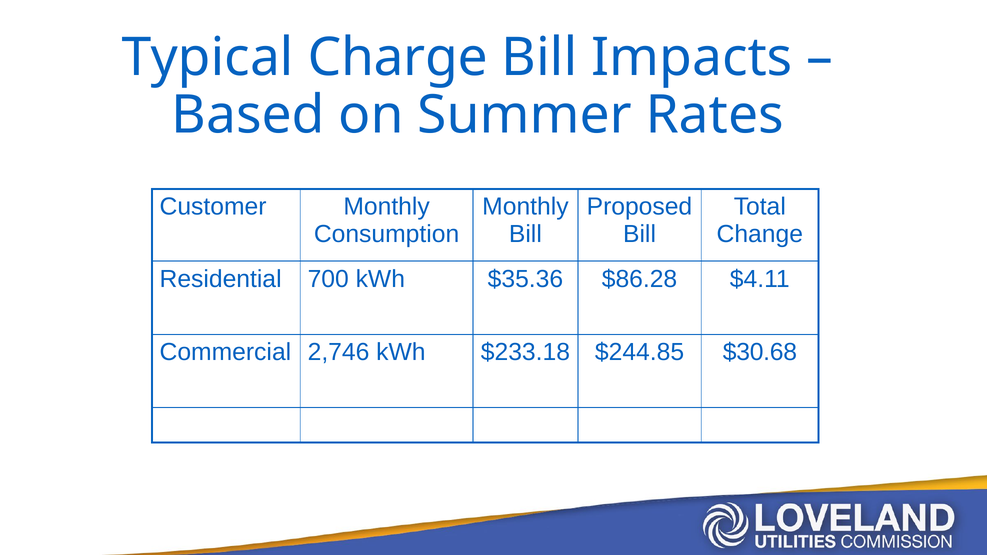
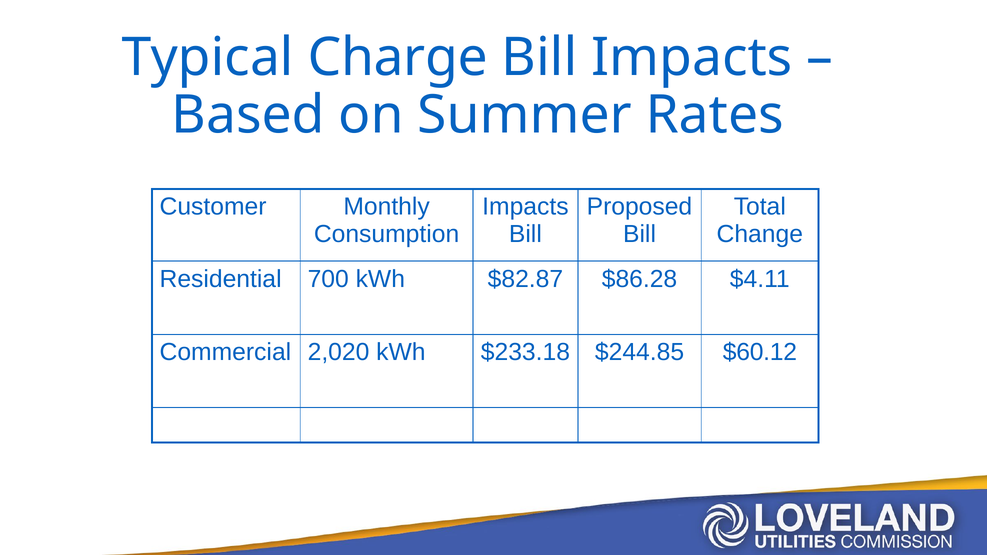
Monthly: Monthly -> Impacts (525, 207)
$35.36: $35.36 -> $82.87 (525, 279)
2,746: 2,746 -> 2,020 (339, 352)
$30.68: $30.68 -> $60.12 (760, 352)
